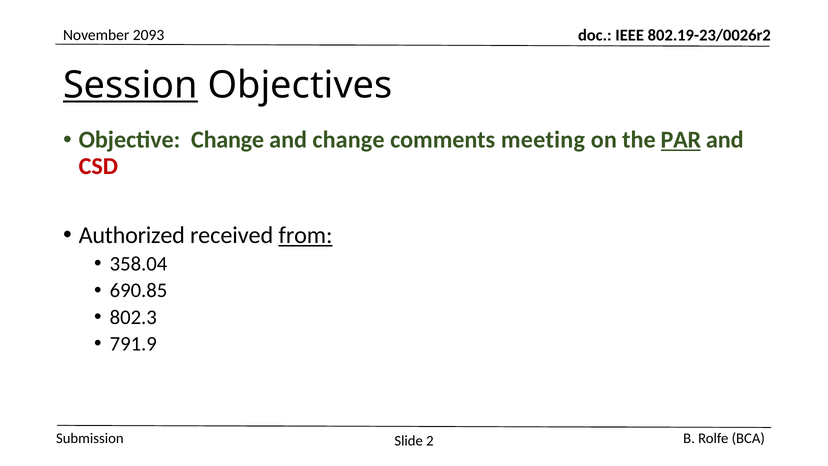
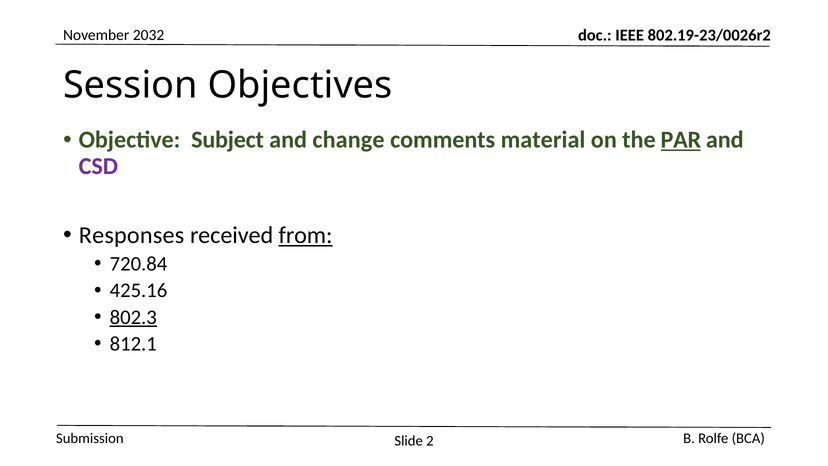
2093: 2093 -> 2032 (149, 35)
Session underline: present -> none (130, 85)
Objective Change: Change -> Subject (228, 140)
meeting: meeting -> material (543, 140)
CSD colour: red -> purple (98, 166)
Authorized: Authorized -> Responses (132, 235)
358.04: 358.04 -> 720.84 (138, 264)
690.85: 690.85 -> 425.16 (138, 290)
802.3 underline: none -> present (133, 317)
791.9: 791.9 -> 812.1 (133, 344)
